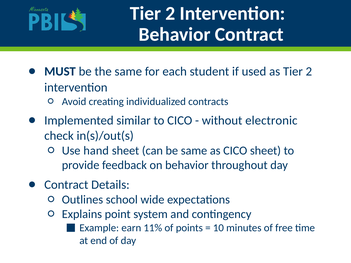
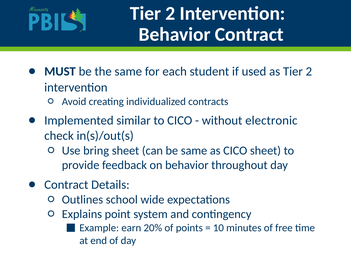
hand: hand -> bring (96, 151)
11%: 11% -> 20% (153, 228)
